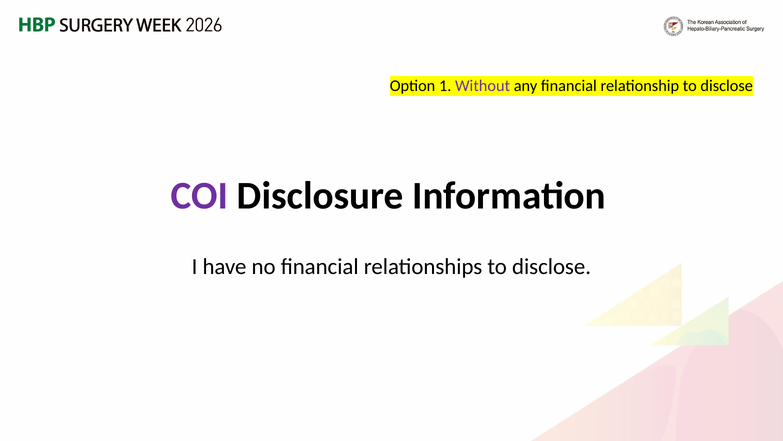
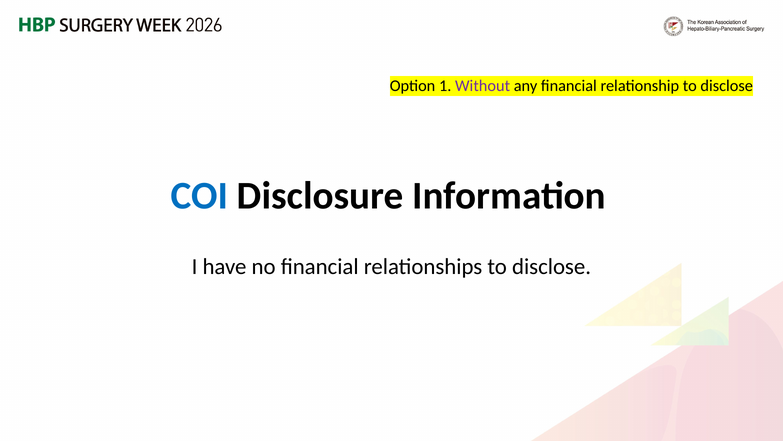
COI colour: purple -> blue (200, 195)
